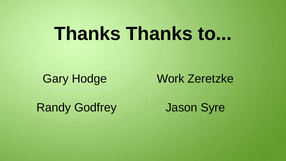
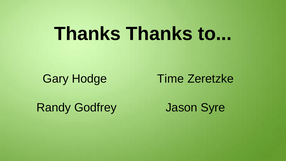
Work: Work -> Time (171, 79)
